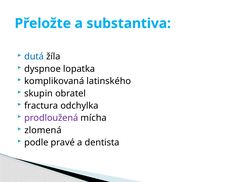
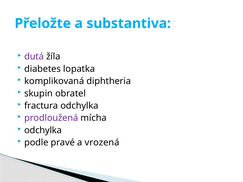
dutá colour: blue -> purple (34, 57)
dyspnoe: dyspnoe -> diabetes (43, 69)
latinského: latinského -> diphtheria (109, 81)
zlomená: zlomená -> odchylka (43, 130)
dentista: dentista -> vrozená (102, 143)
